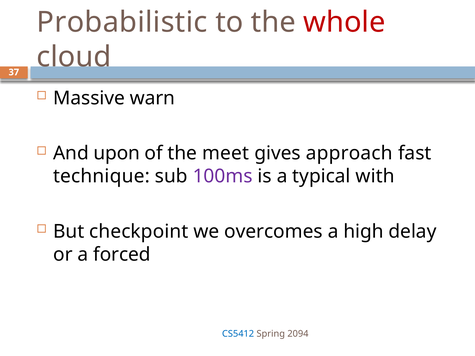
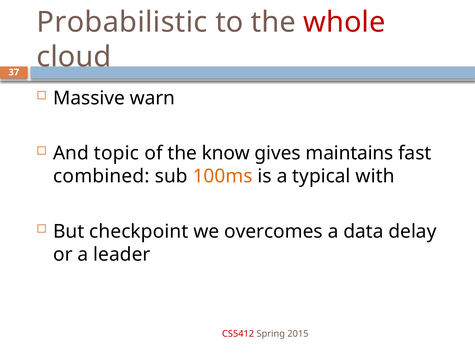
upon: upon -> topic (117, 153)
meet: meet -> know (226, 153)
approach: approach -> maintains (349, 153)
technique: technique -> combined (101, 176)
100ms colour: purple -> orange (223, 176)
high: high -> data (363, 232)
forced: forced -> leader (122, 255)
CS5412 colour: blue -> red (238, 334)
2094: 2094 -> 2015 (298, 334)
